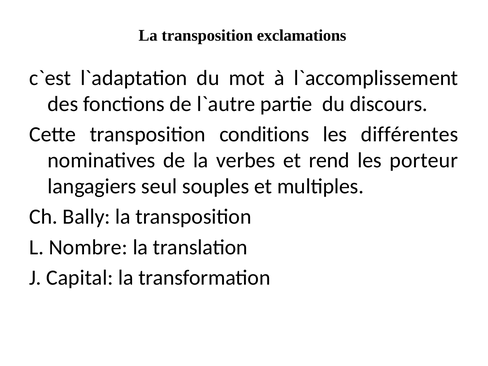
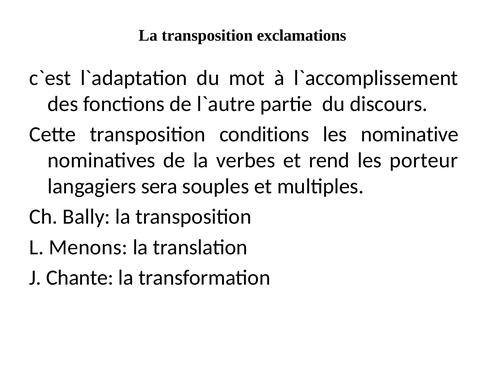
différentes: différentes -> nominative (410, 134)
seul: seul -> sera (159, 186)
Nombre: Nombre -> Menons (88, 247)
Capital: Capital -> Chante (80, 278)
